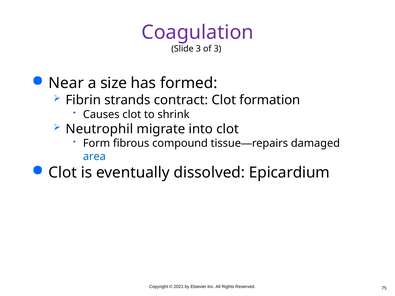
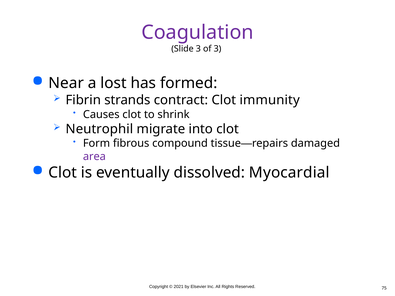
size: size -> lost (114, 83)
formation: formation -> immunity (270, 100)
area colour: blue -> purple (94, 157)
Epicardium: Epicardium -> Myocardial (289, 173)
